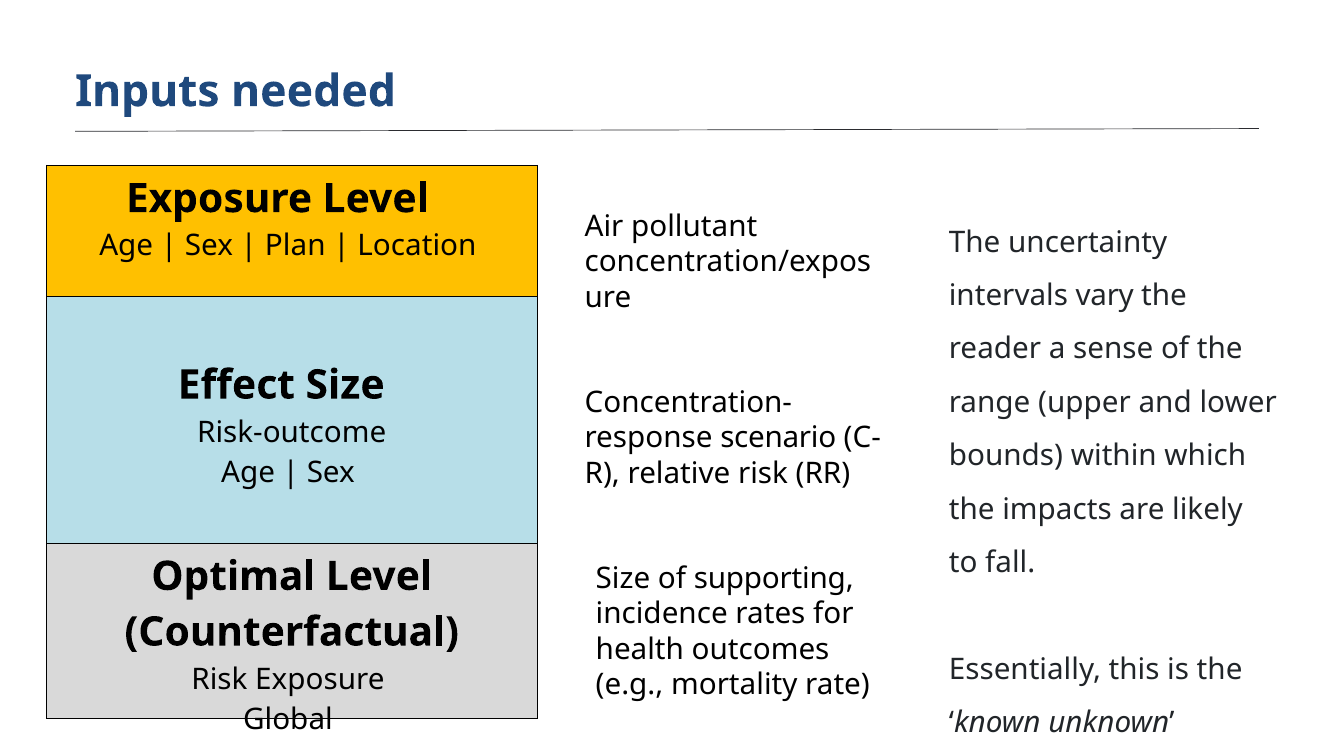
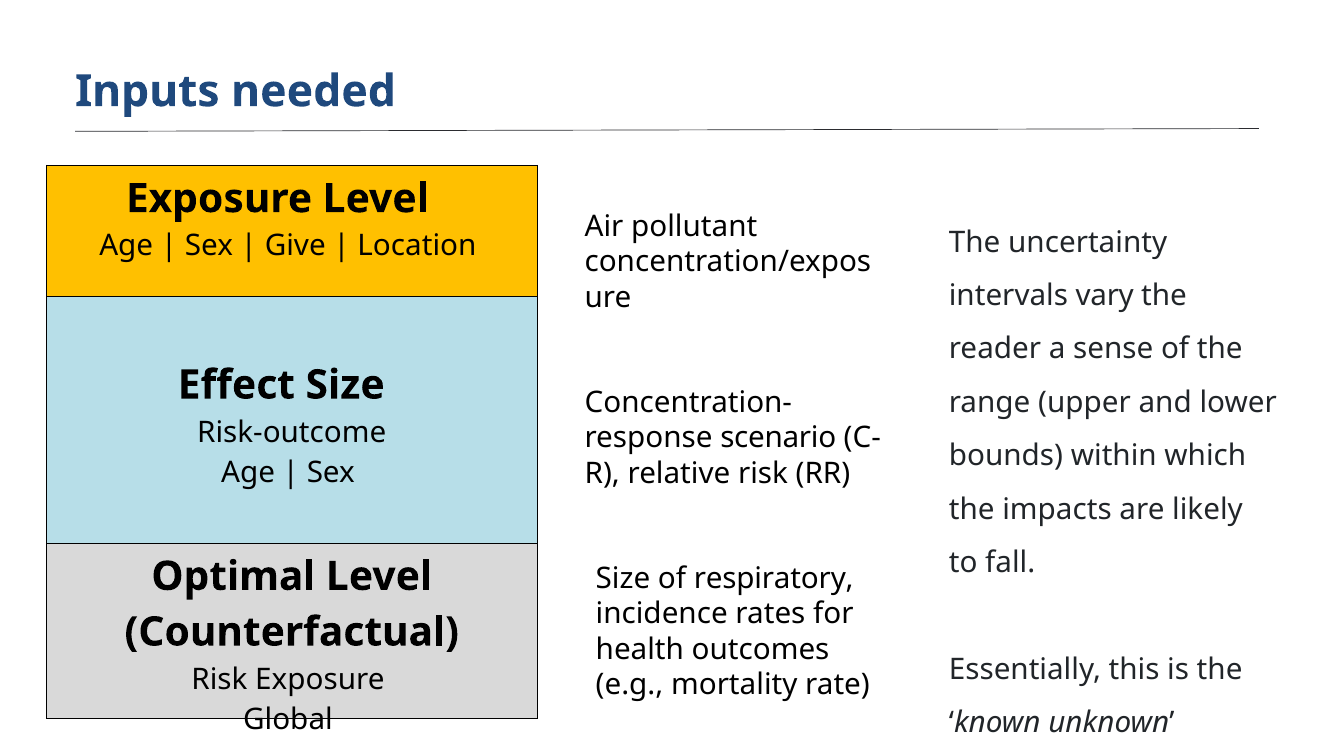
Plan: Plan -> Give (295, 246)
supporting: supporting -> respiratory (774, 578)
